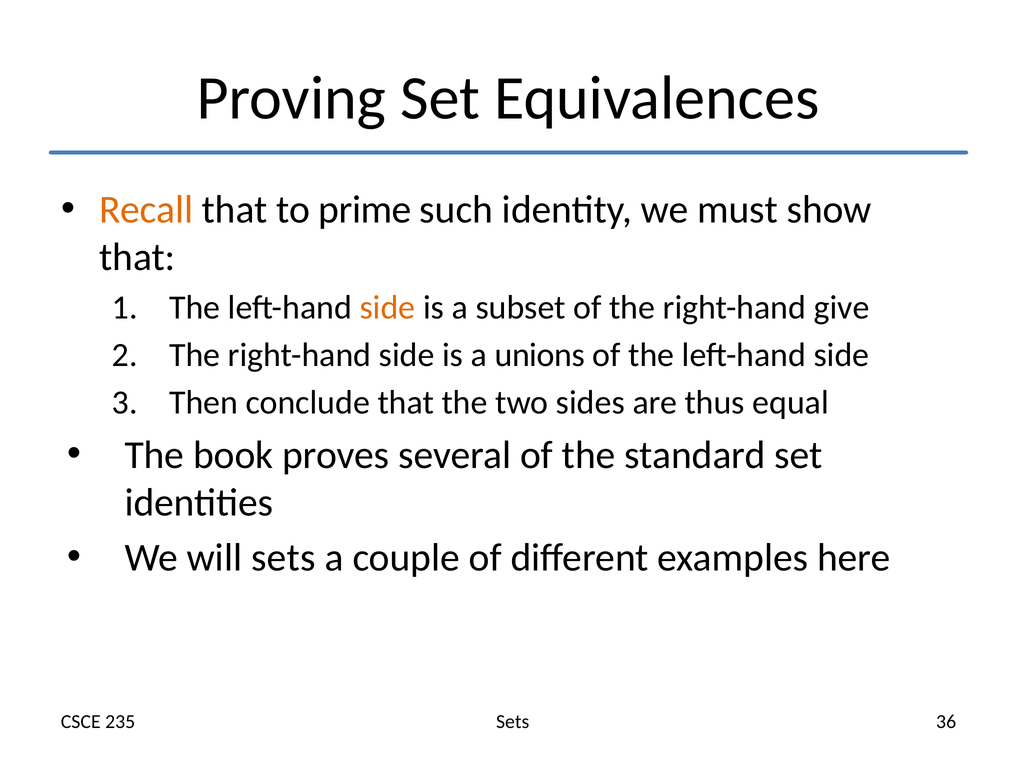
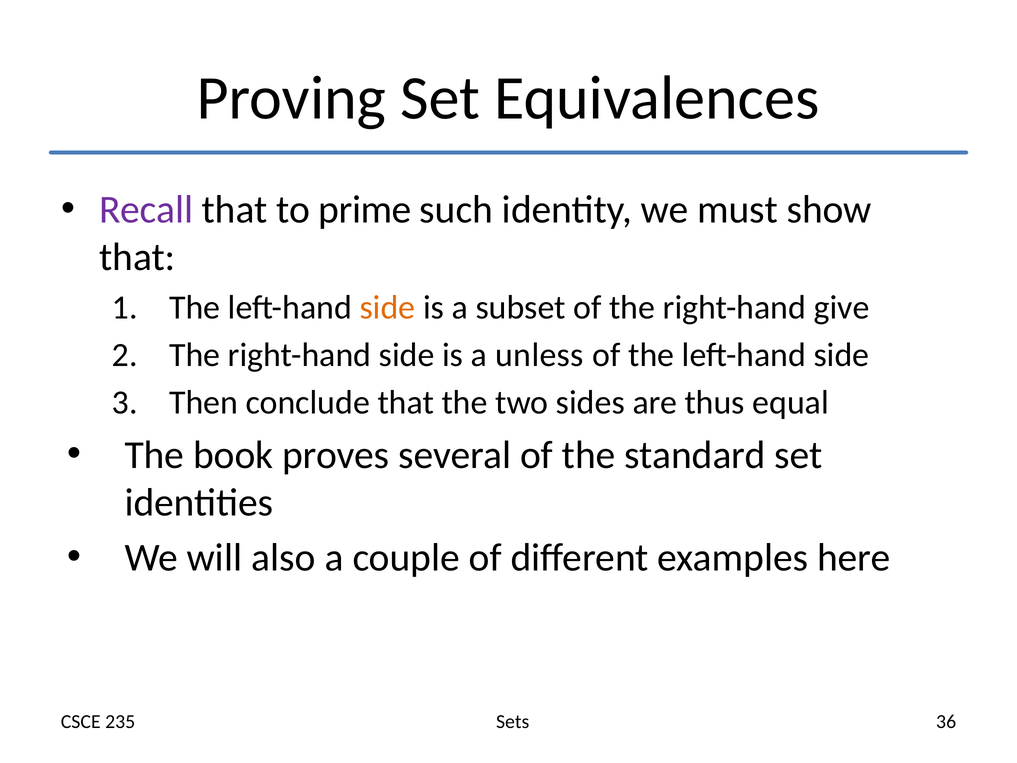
Recall colour: orange -> purple (146, 210)
unions: unions -> unless (540, 355)
will sets: sets -> also (283, 558)
